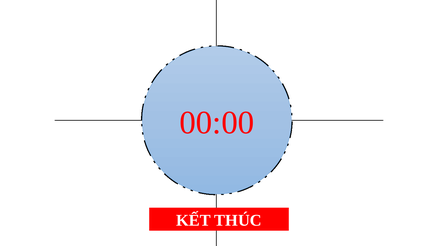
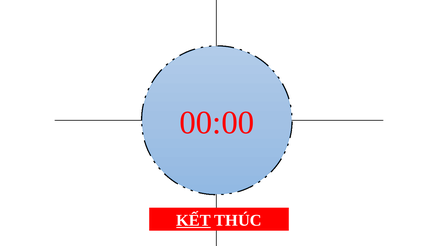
KẾT underline: none -> present (194, 221)
